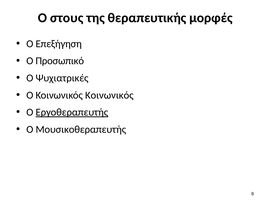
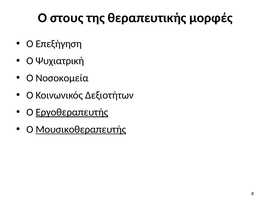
Προσωπικό: Προσωπικό -> Ψυχιατρική (60, 61)
Ψυχιατρικές: Ψυχιατρικές -> Νοσοκομεία (62, 78)
Κοινωνικός Κοινωνικός: Κοινωνικός -> Δεξιοτήτων (109, 95)
Μουσικοθεραπευτής underline: none -> present (81, 129)
